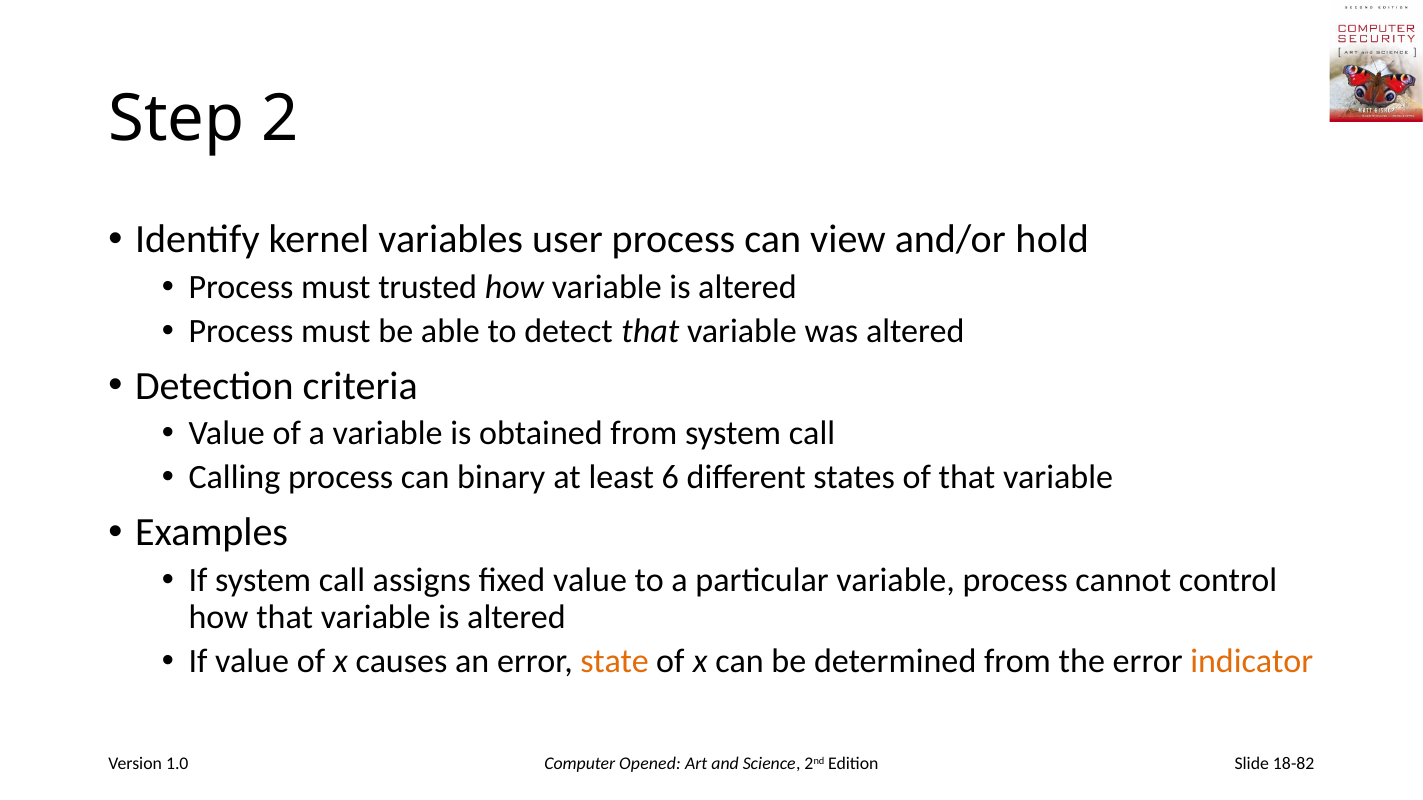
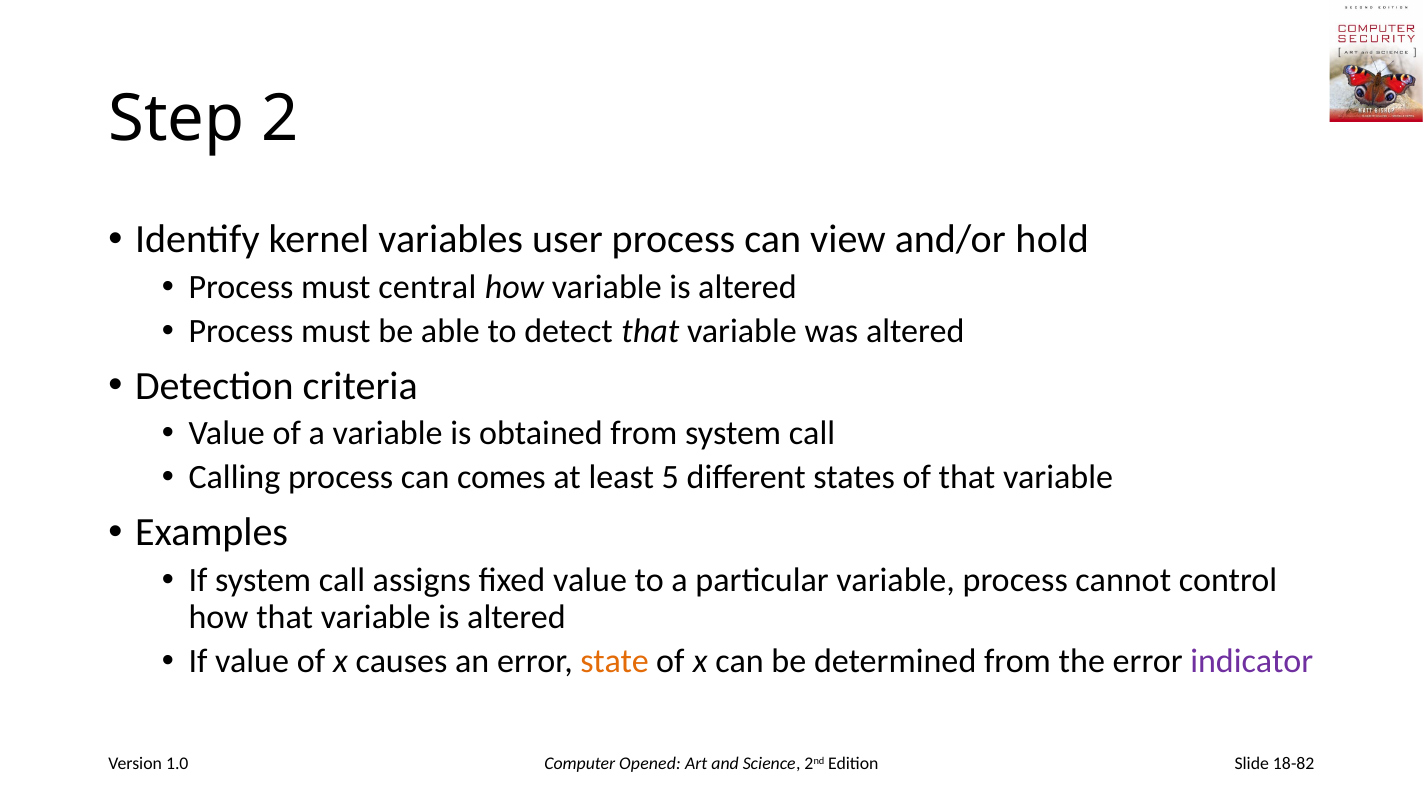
trusted: trusted -> central (427, 287)
binary: binary -> comes (501, 478)
6: 6 -> 5 (670, 478)
indicator colour: orange -> purple (1252, 661)
